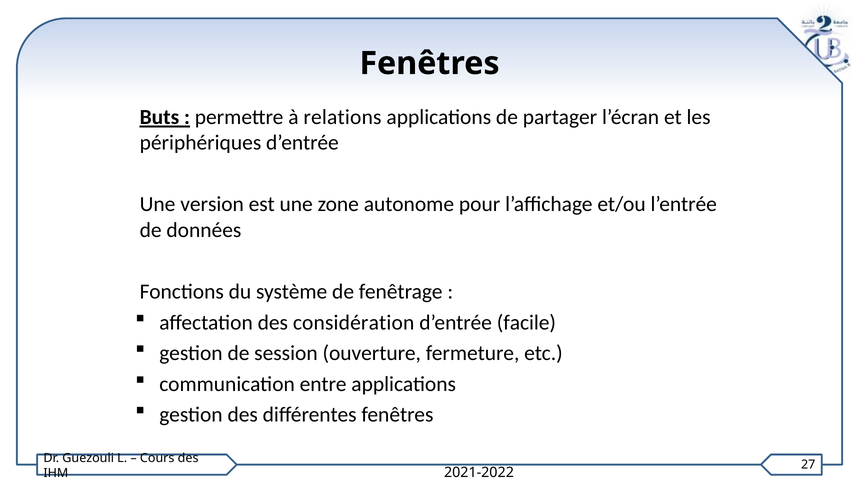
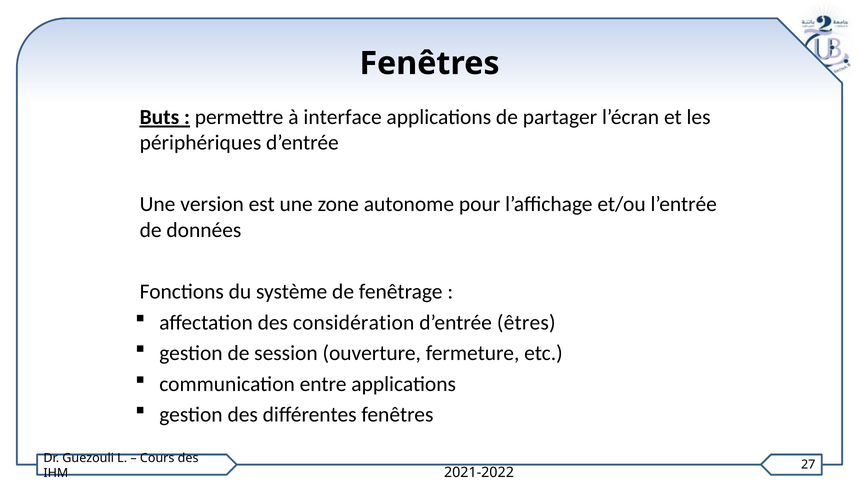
relations: relations -> interface (343, 117)
facile: facile -> êtres (526, 323)
